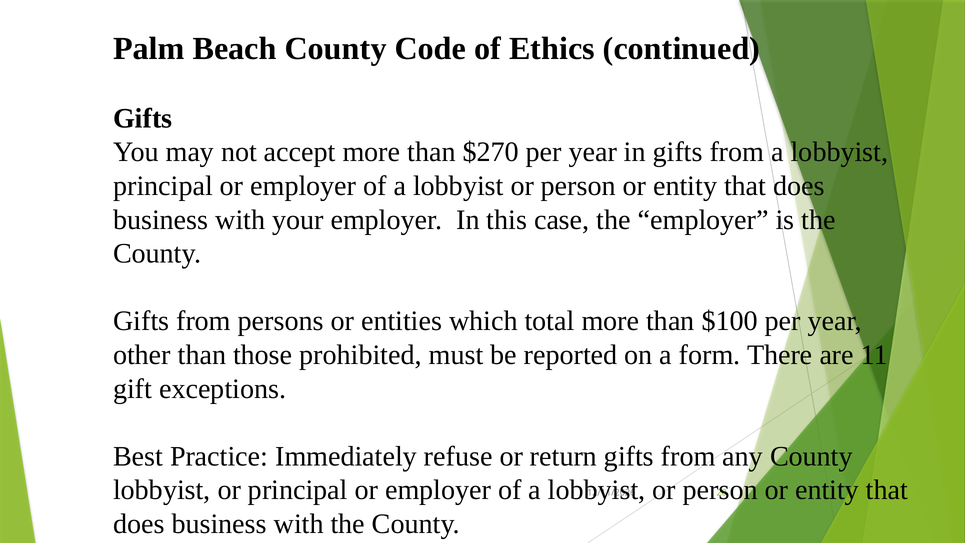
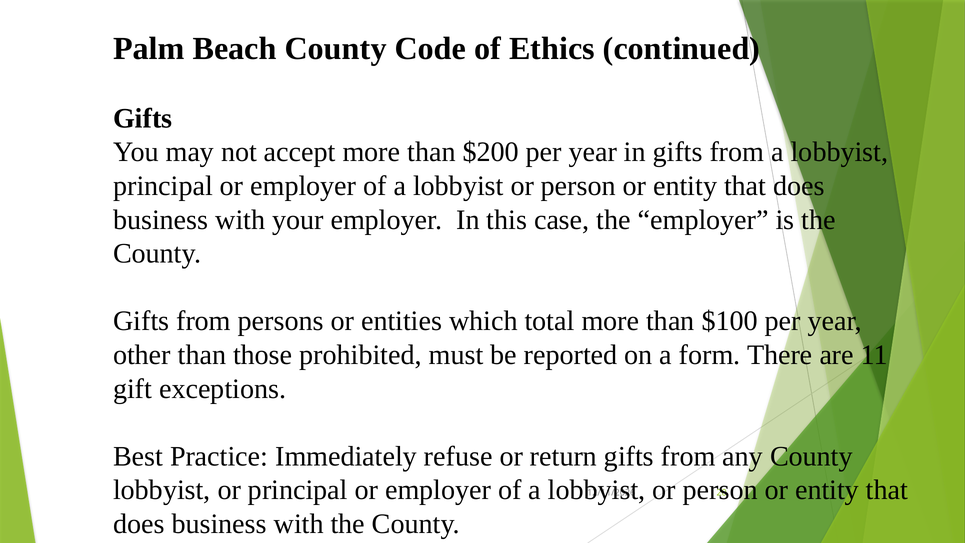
$270: $270 -> $200 (491, 152)
